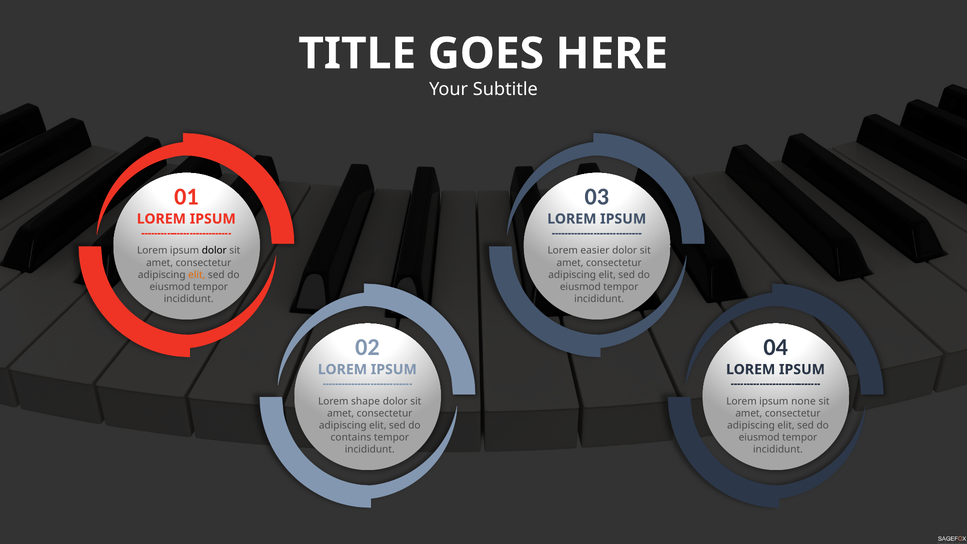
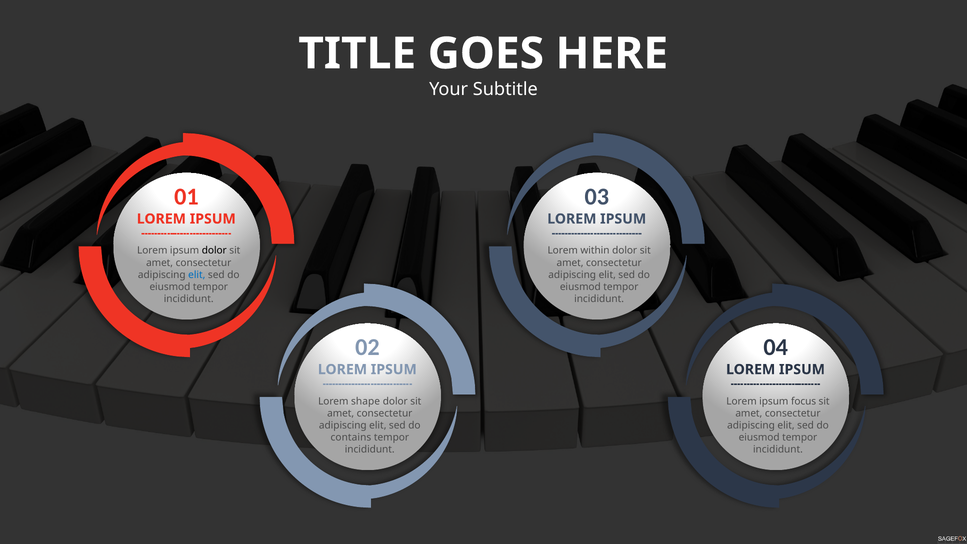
easier: easier -> within (595, 251)
elit colour: orange -> blue (197, 275)
none: none -> focus (804, 401)
